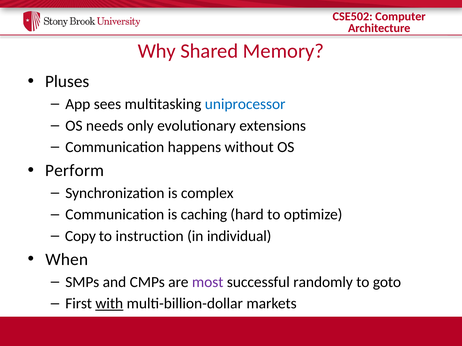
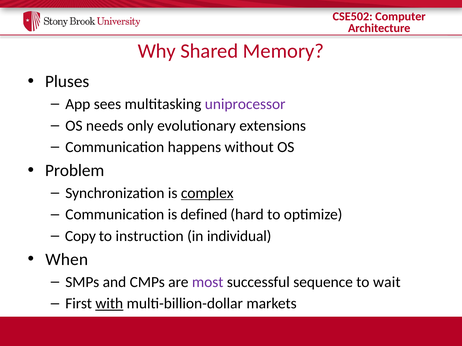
uniprocessor colour: blue -> purple (245, 104)
Perform: Perform -> Problem (75, 171)
complex underline: none -> present (207, 193)
caching: caching -> defined (204, 215)
randomly: randomly -> sequence (323, 282)
goto: goto -> wait (387, 282)
